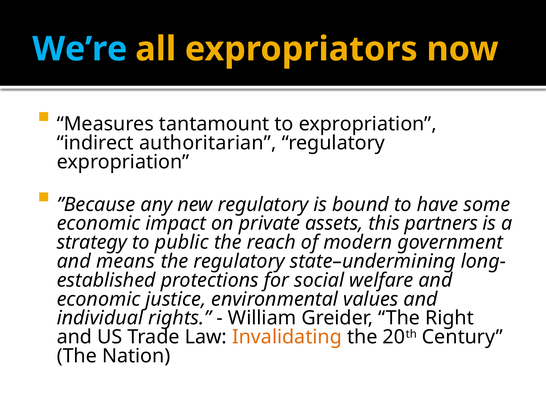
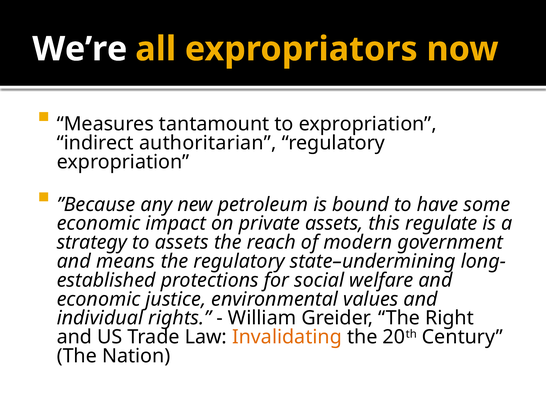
We’re colour: light blue -> white (80, 49)
new regulatory: regulatory -> petroleum (263, 204)
partners: partners -> regulate (441, 223)
to public: public -> assets (182, 242)
